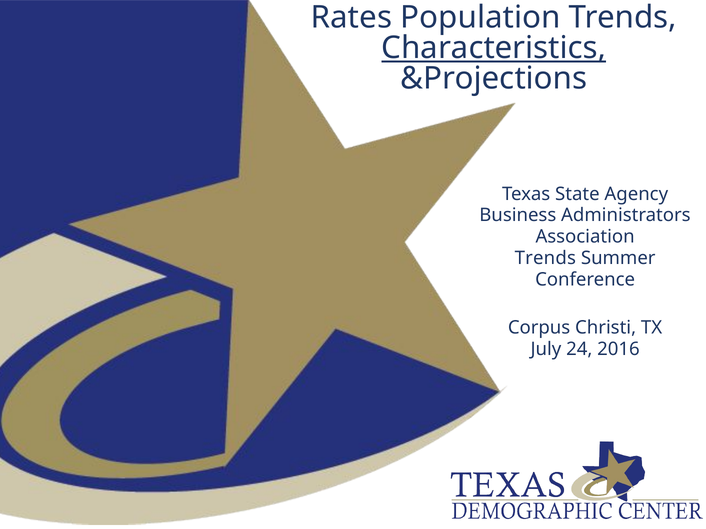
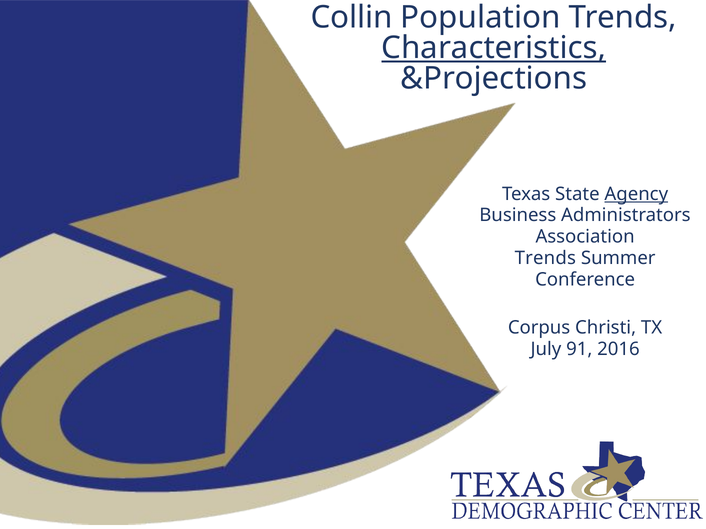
Rates: Rates -> Collin (352, 18)
Agency underline: none -> present (636, 194)
24: 24 -> 91 (579, 349)
